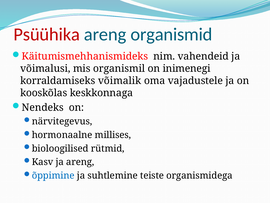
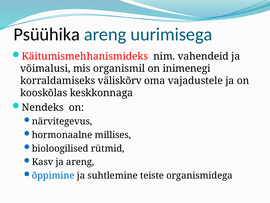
Psüühika colour: red -> black (47, 34)
organismid: organismid -> uurimisega (171, 34)
võimalik: võimalik -> väliskõrv (120, 81)
